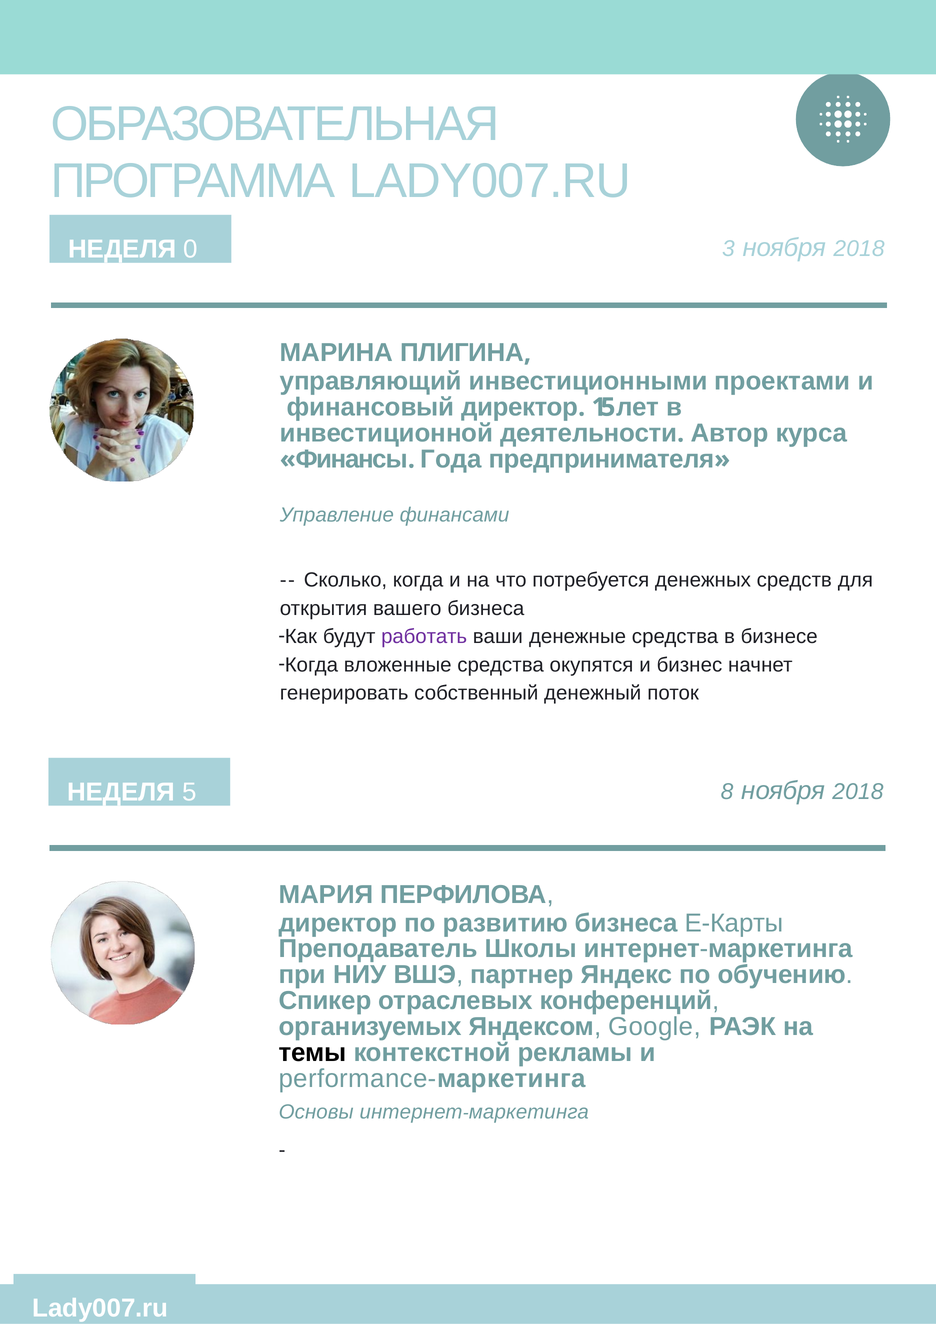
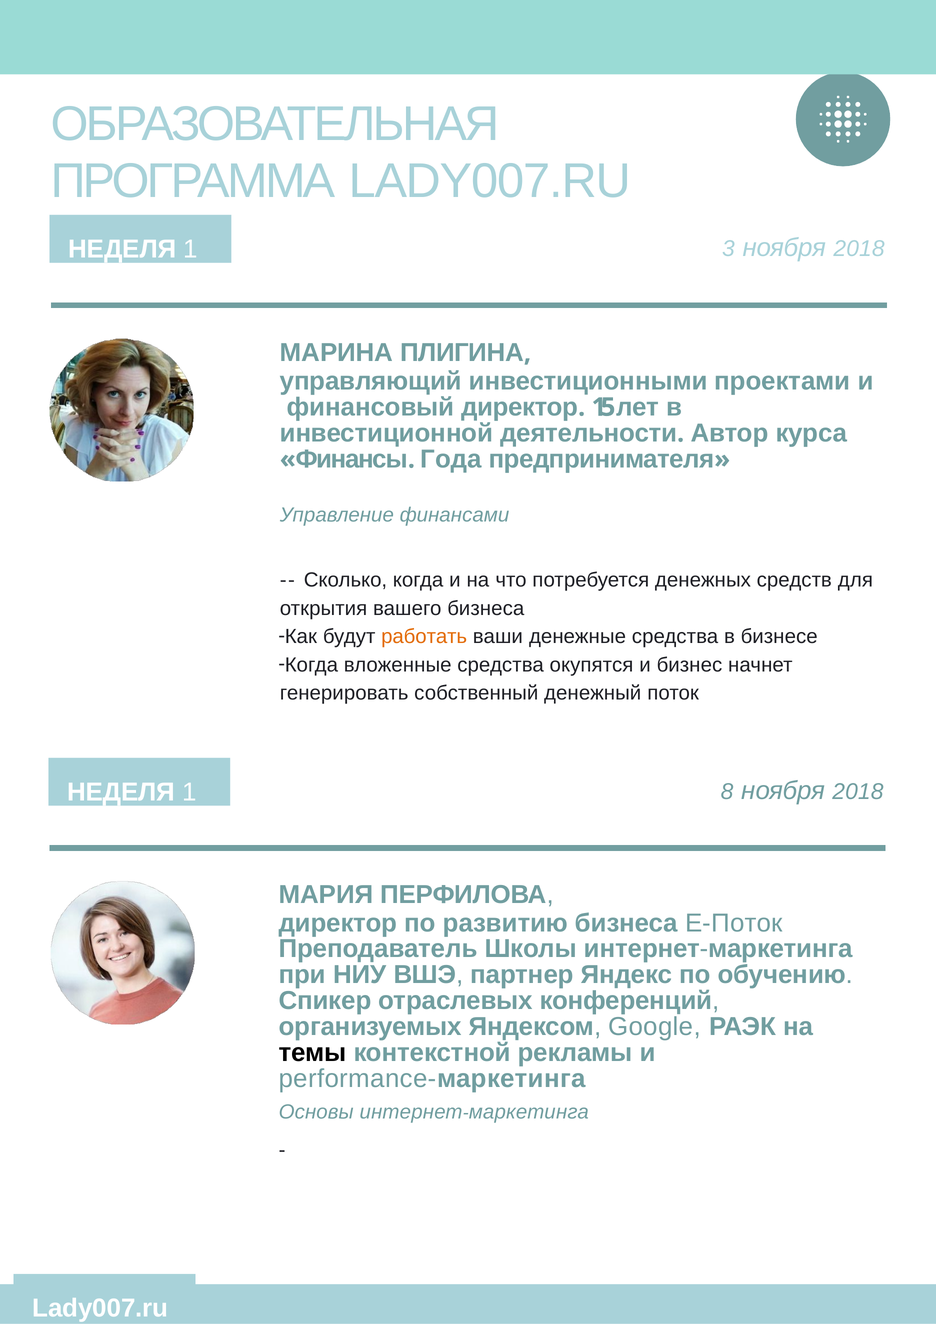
0: 0 -> 1 (191, 249)
работать colour: purple -> orange (424, 637)
5: 5 -> 1 (189, 792)
E-Карты: E-Карты -> E-Поток (734, 923)
